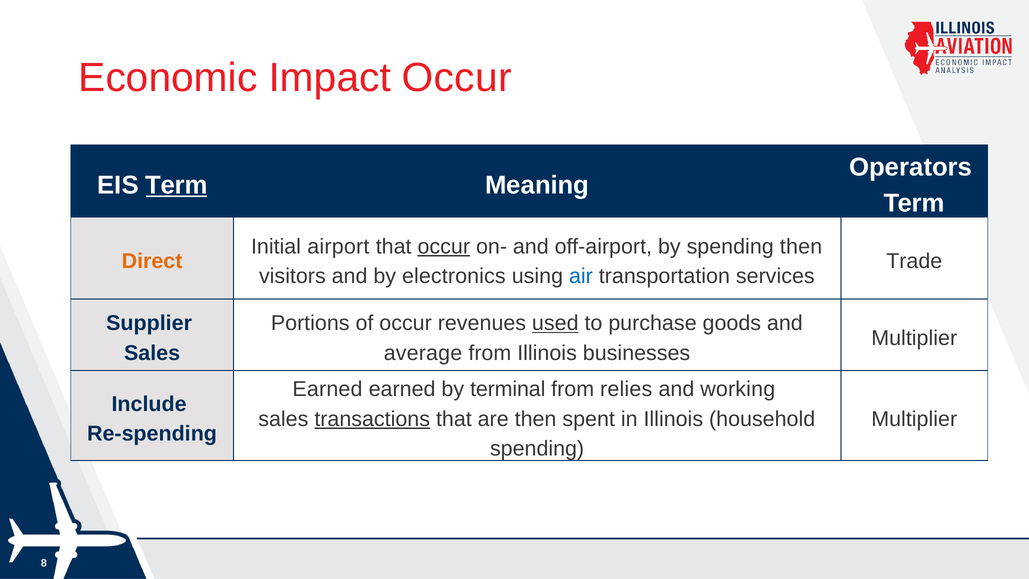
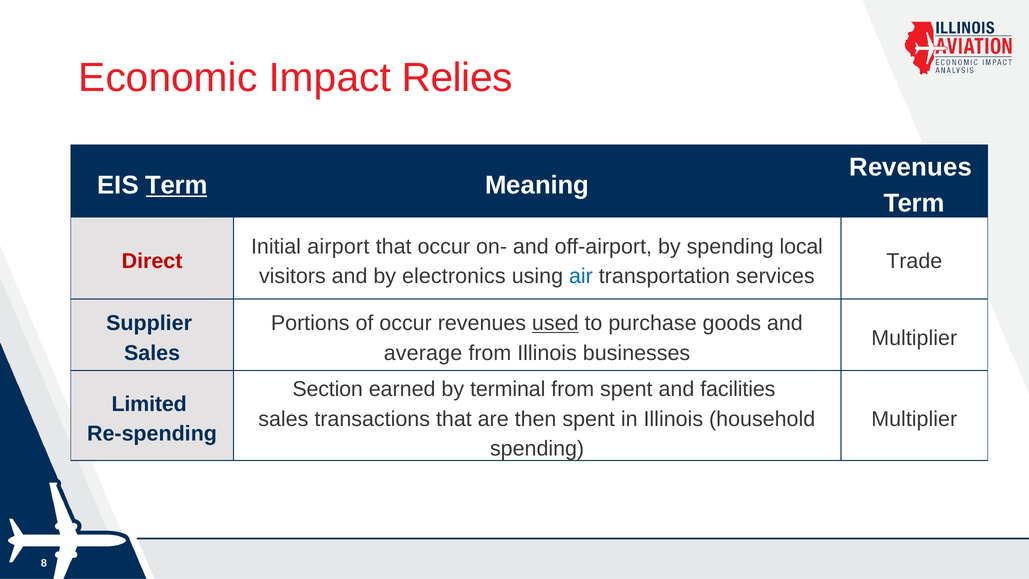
Impact Occur: Occur -> Relies (457, 78)
Operators: Operators -> Revenues (911, 167)
occur underline: present -> none (444, 246)
spending then: then -> local (801, 246)
Direct colour: orange -> red (152, 261)
Earned: Earned -> Section (328, 389)
from relies: relies -> spent (626, 389)
working: working -> facilities (738, 389)
Include: Include -> Limited (149, 404)
transactions underline: present -> none (372, 419)
